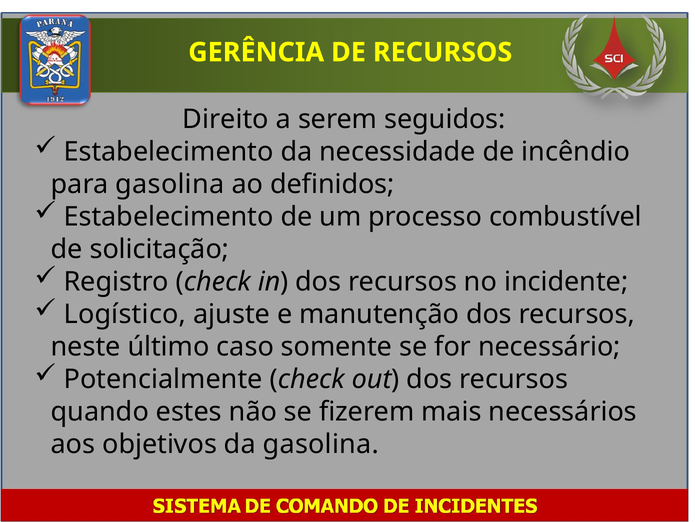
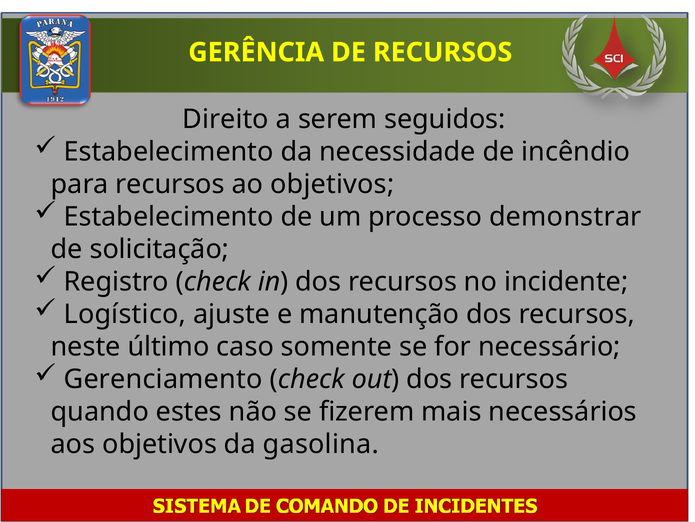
para gasolina: gasolina -> recursos (170, 184)
ao definidos: definidos -> objetivos (332, 184)
combustível: combustível -> demonstrar (565, 217)
Potencialmente: Potencialmente -> Gerenciamento (163, 379)
